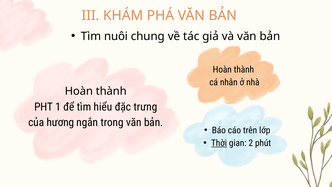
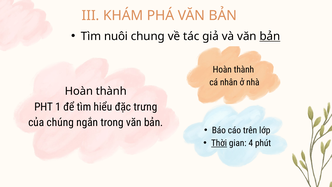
bản underline: none -> present (270, 36)
hương: hương -> chúng (60, 122)
2: 2 -> 4 (251, 143)
